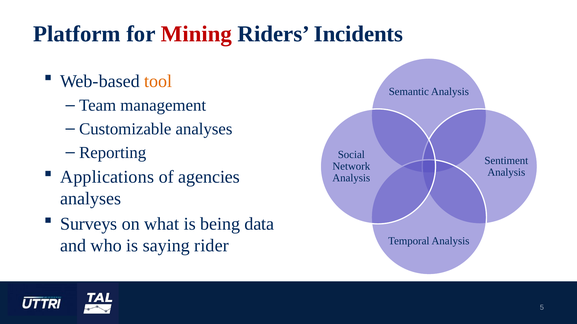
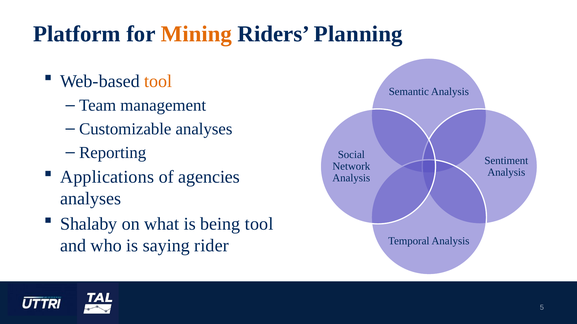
Mining colour: red -> orange (196, 34)
Incidents: Incidents -> Planning (358, 34)
Surveys: Surveys -> Shalaby (89, 224)
being data: data -> tool (259, 224)
